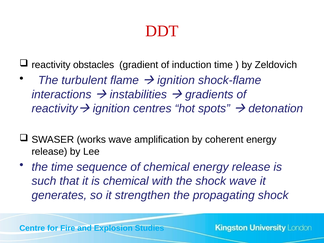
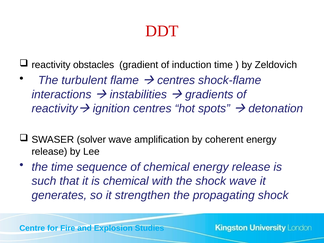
ignition: ignition -> centres (176, 80)
works: works -> solver (91, 140)
